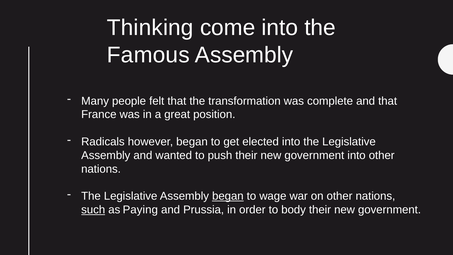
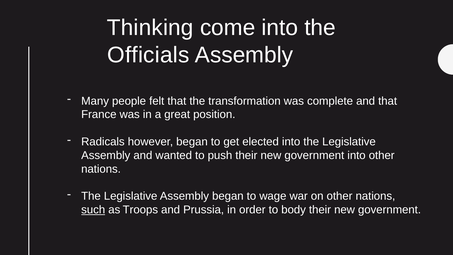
Famous: Famous -> Officials (148, 55)
began underline: present -> none (228, 196)
Paying: Paying -> Troops (140, 210)
